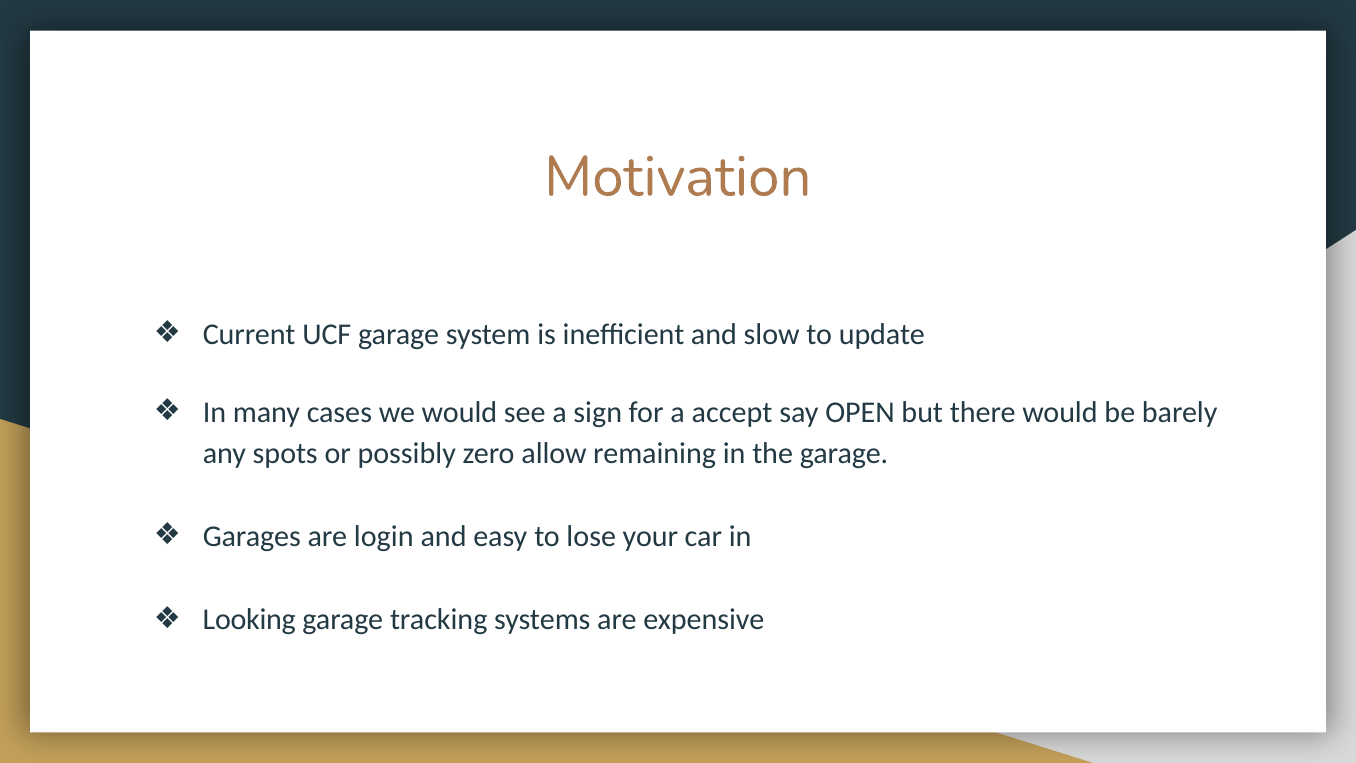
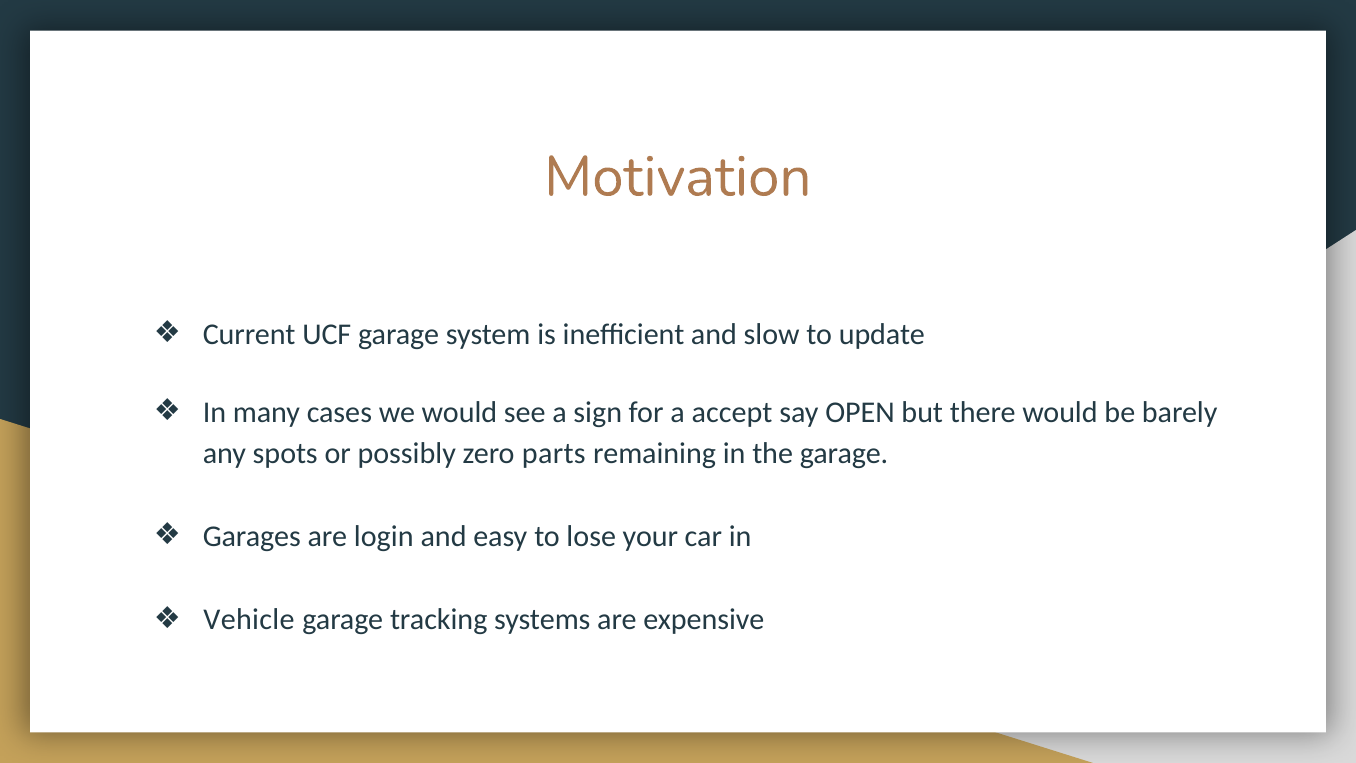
allow: allow -> parts (554, 454)
Looking: Looking -> Vehicle (249, 620)
